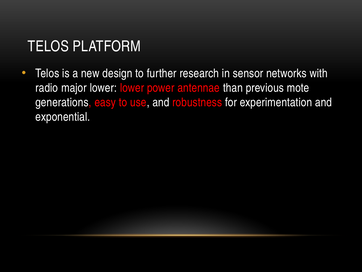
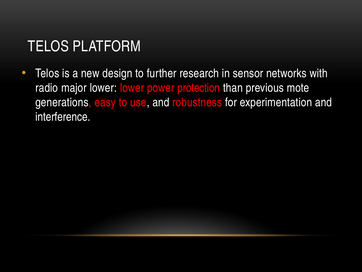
antennae: antennae -> protection (199, 88)
exponential: exponential -> interference (63, 117)
